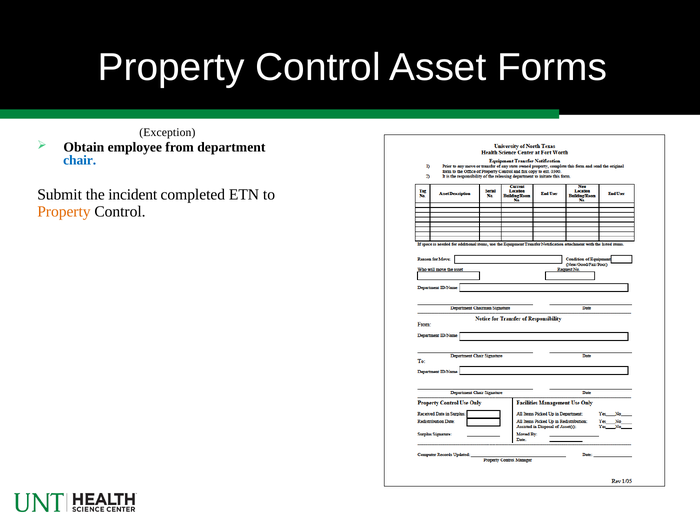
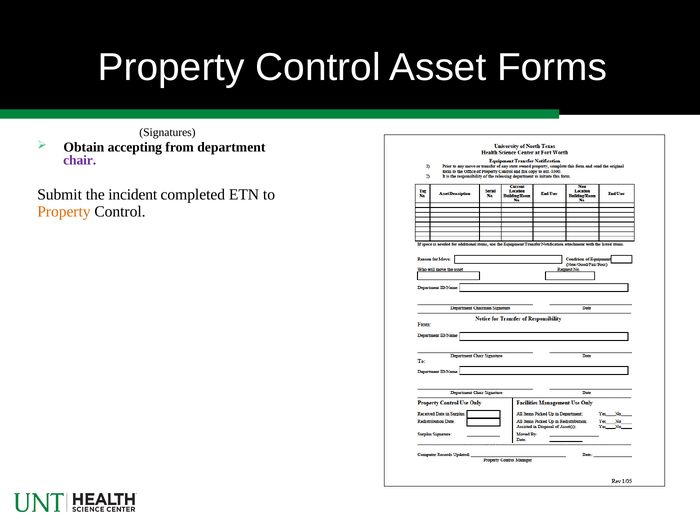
Exception: Exception -> Signatures (167, 132)
employee: employee -> accepting (135, 147)
chair colour: blue -> purple (80, 160)
